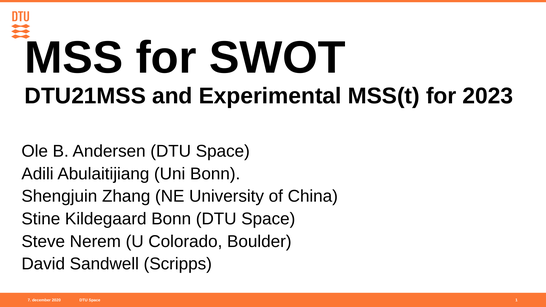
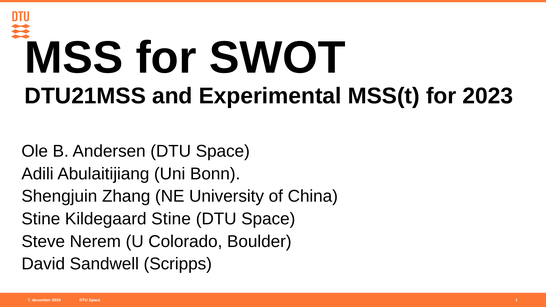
Kildegaard Bonn: Bonn -> Stine (171, 219)
